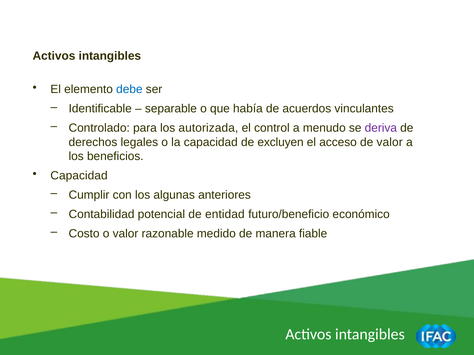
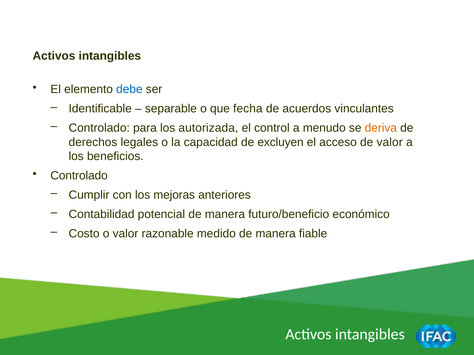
había: había -> fecha (248, 109)
deriva colour: purple -> orange (381, 128)
Capacidad: Capacidad -> Controlado (79, 176)
algunas: algunas -> mejoras (174, 195)
potencial de entidad: entidad -> manera (225, 215)
